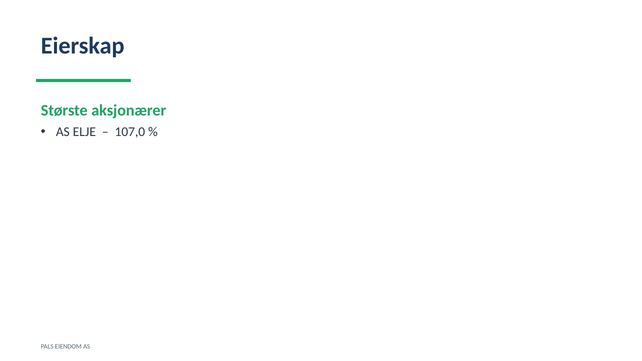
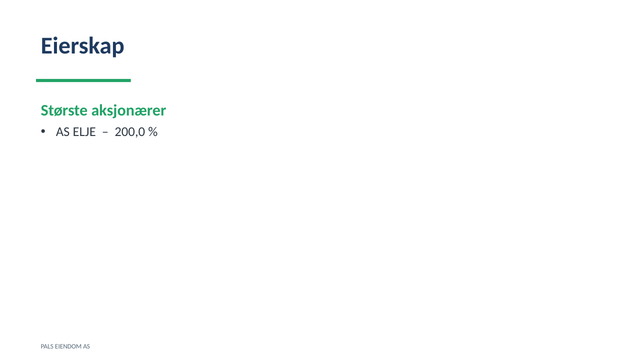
107,0: 107,0 -> 200,0 (130, 132)
